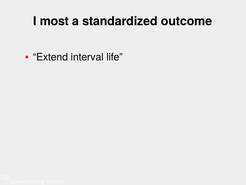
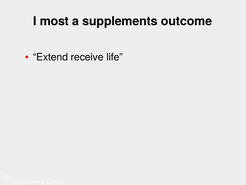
standardized: standardized -> supplements (120, 21)
interval: interval -> receive (87, 57)
